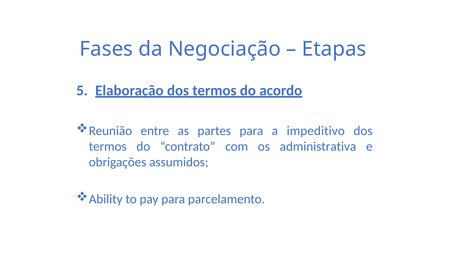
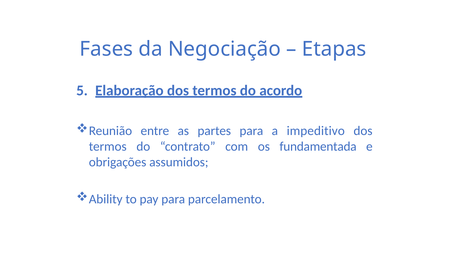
administrativa: administrativa -> fundamentada (318, 146)
